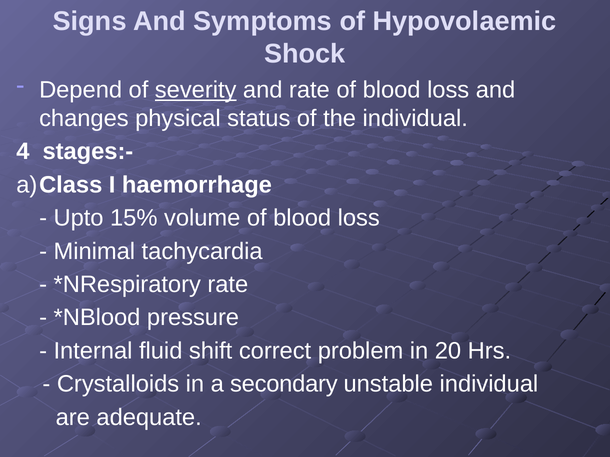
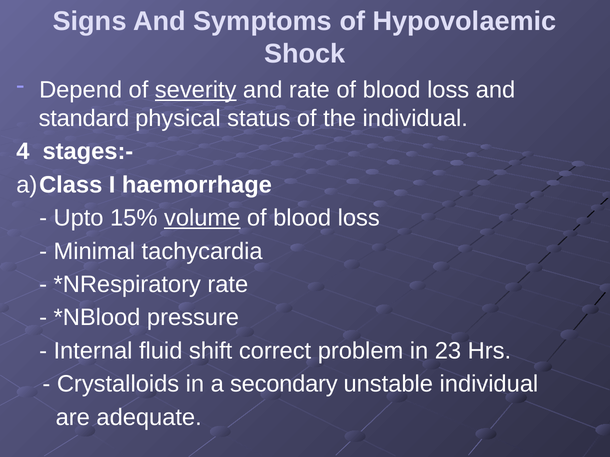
changes: changes -> standard (84, 119)
volume underline: none -> present (202, 218)
20: 20 -> 23 (448, 351)
